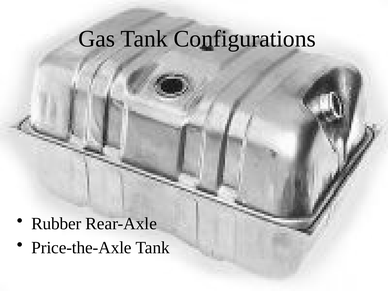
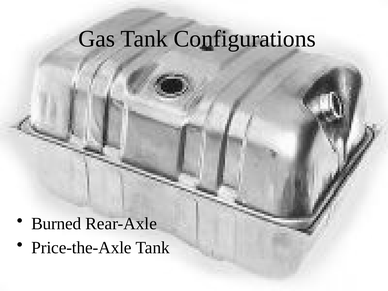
Rubber: Rubber -> Burned (56, 224)
